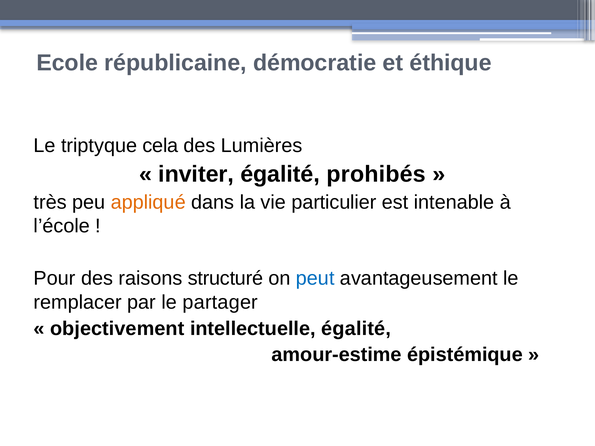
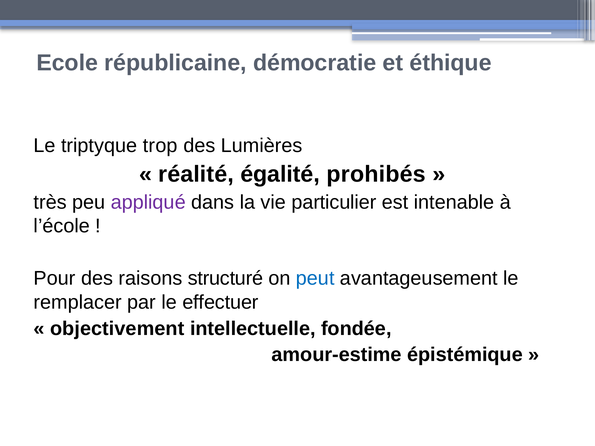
cela: cela -> trop (160, 146)
inviter: inviter -> réalité (196, 174)
appliqué colour: orange -> purple (148, 202)
partager: partager -> effectuer (220, 302)
intellectuelle égalité: égalité -> fondée (356, 329)
